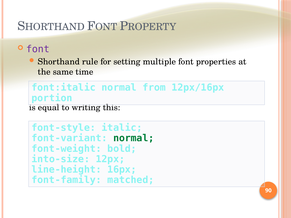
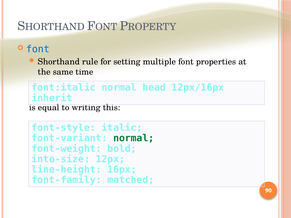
font colour: purple -> blue (38, 49)
from: from -> head (154, 88)
portion: portion -> inherit (52, 98)
